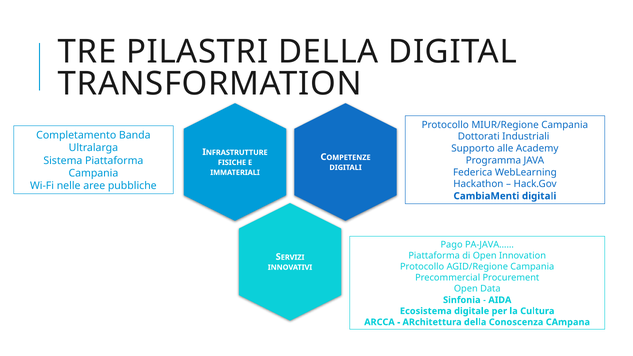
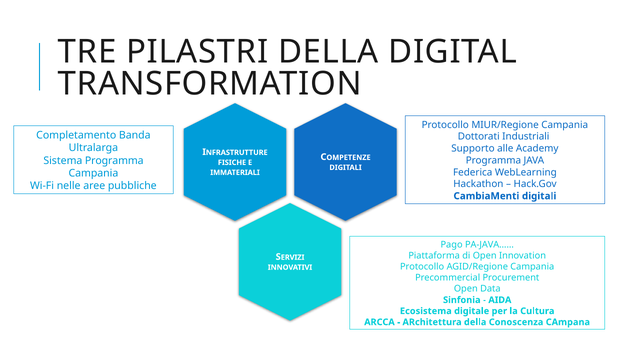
Sistema Piattaforma: Piattaforma -> Programma (114, 161)
